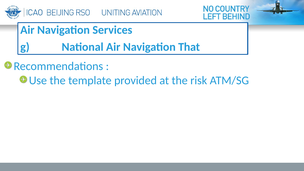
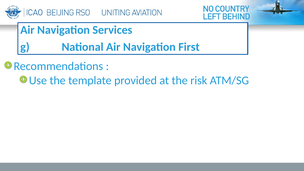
That: That -> First (189, 47)
